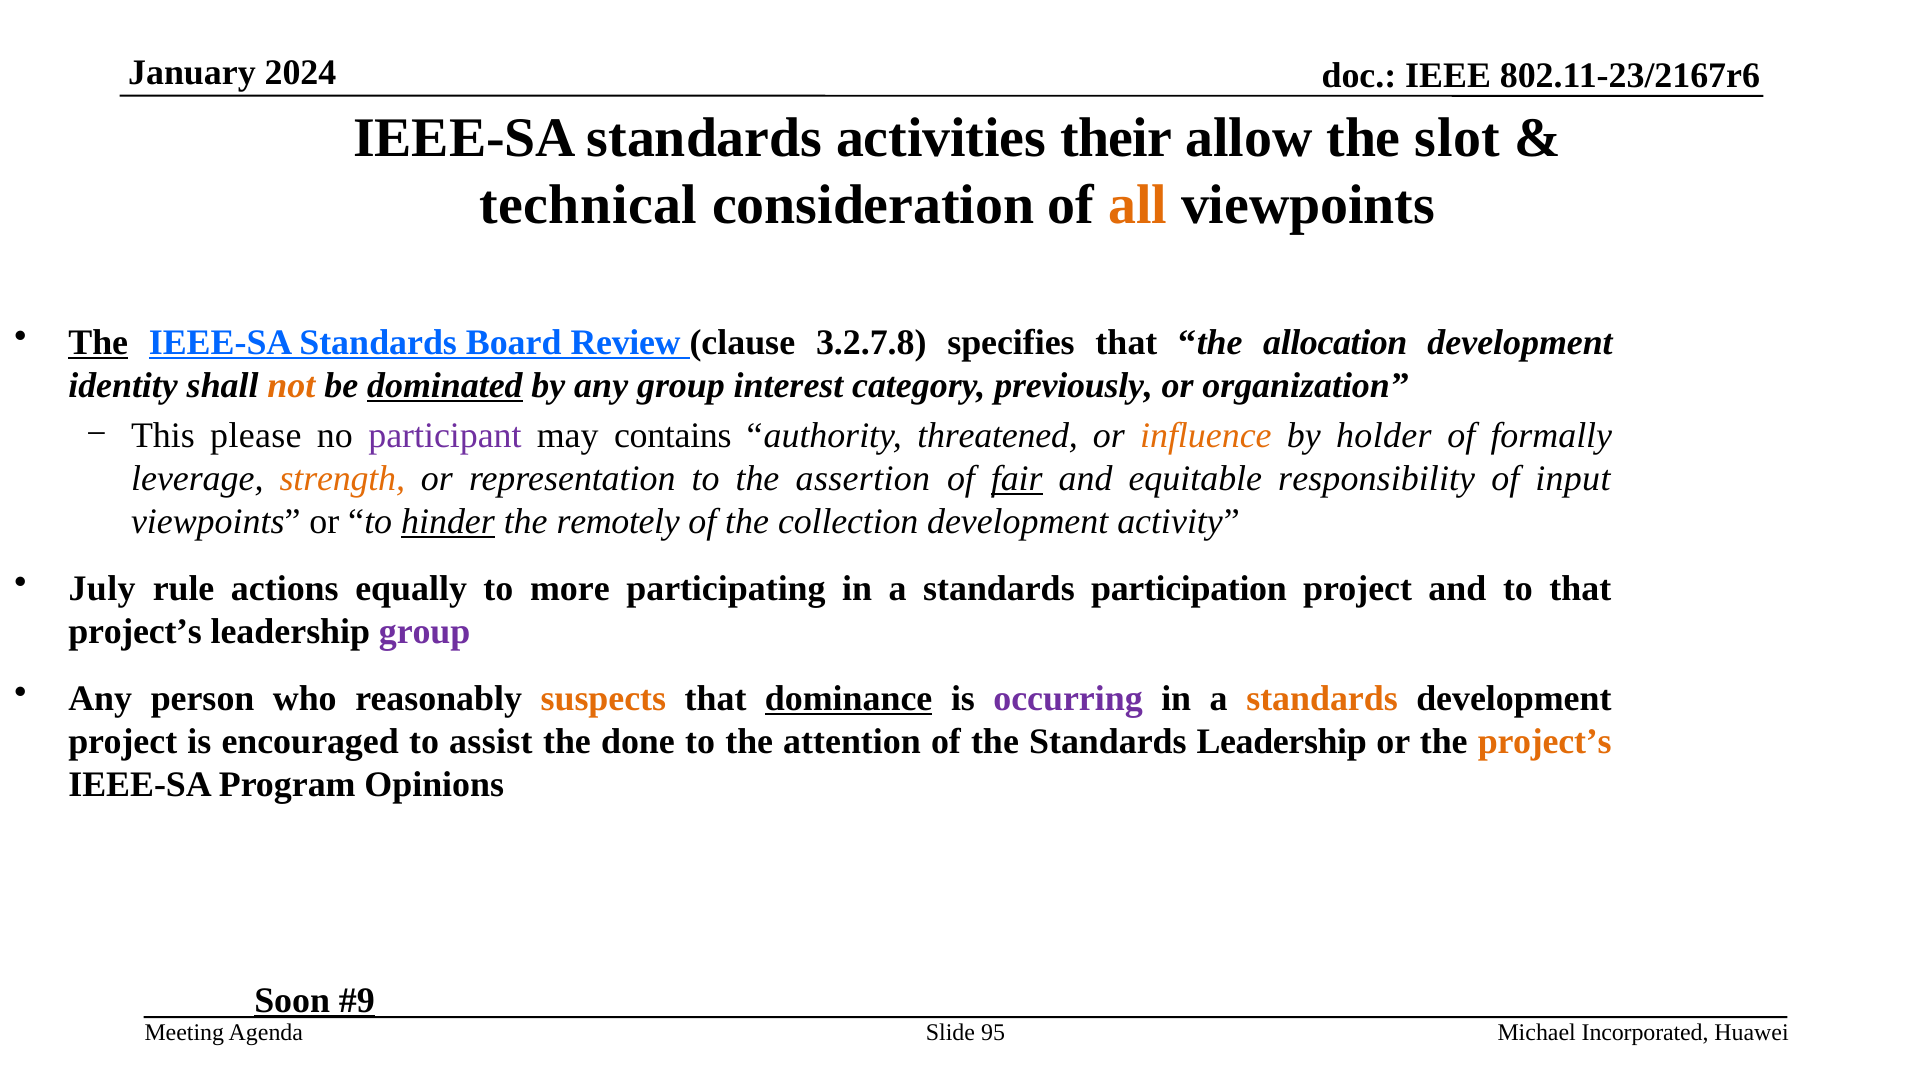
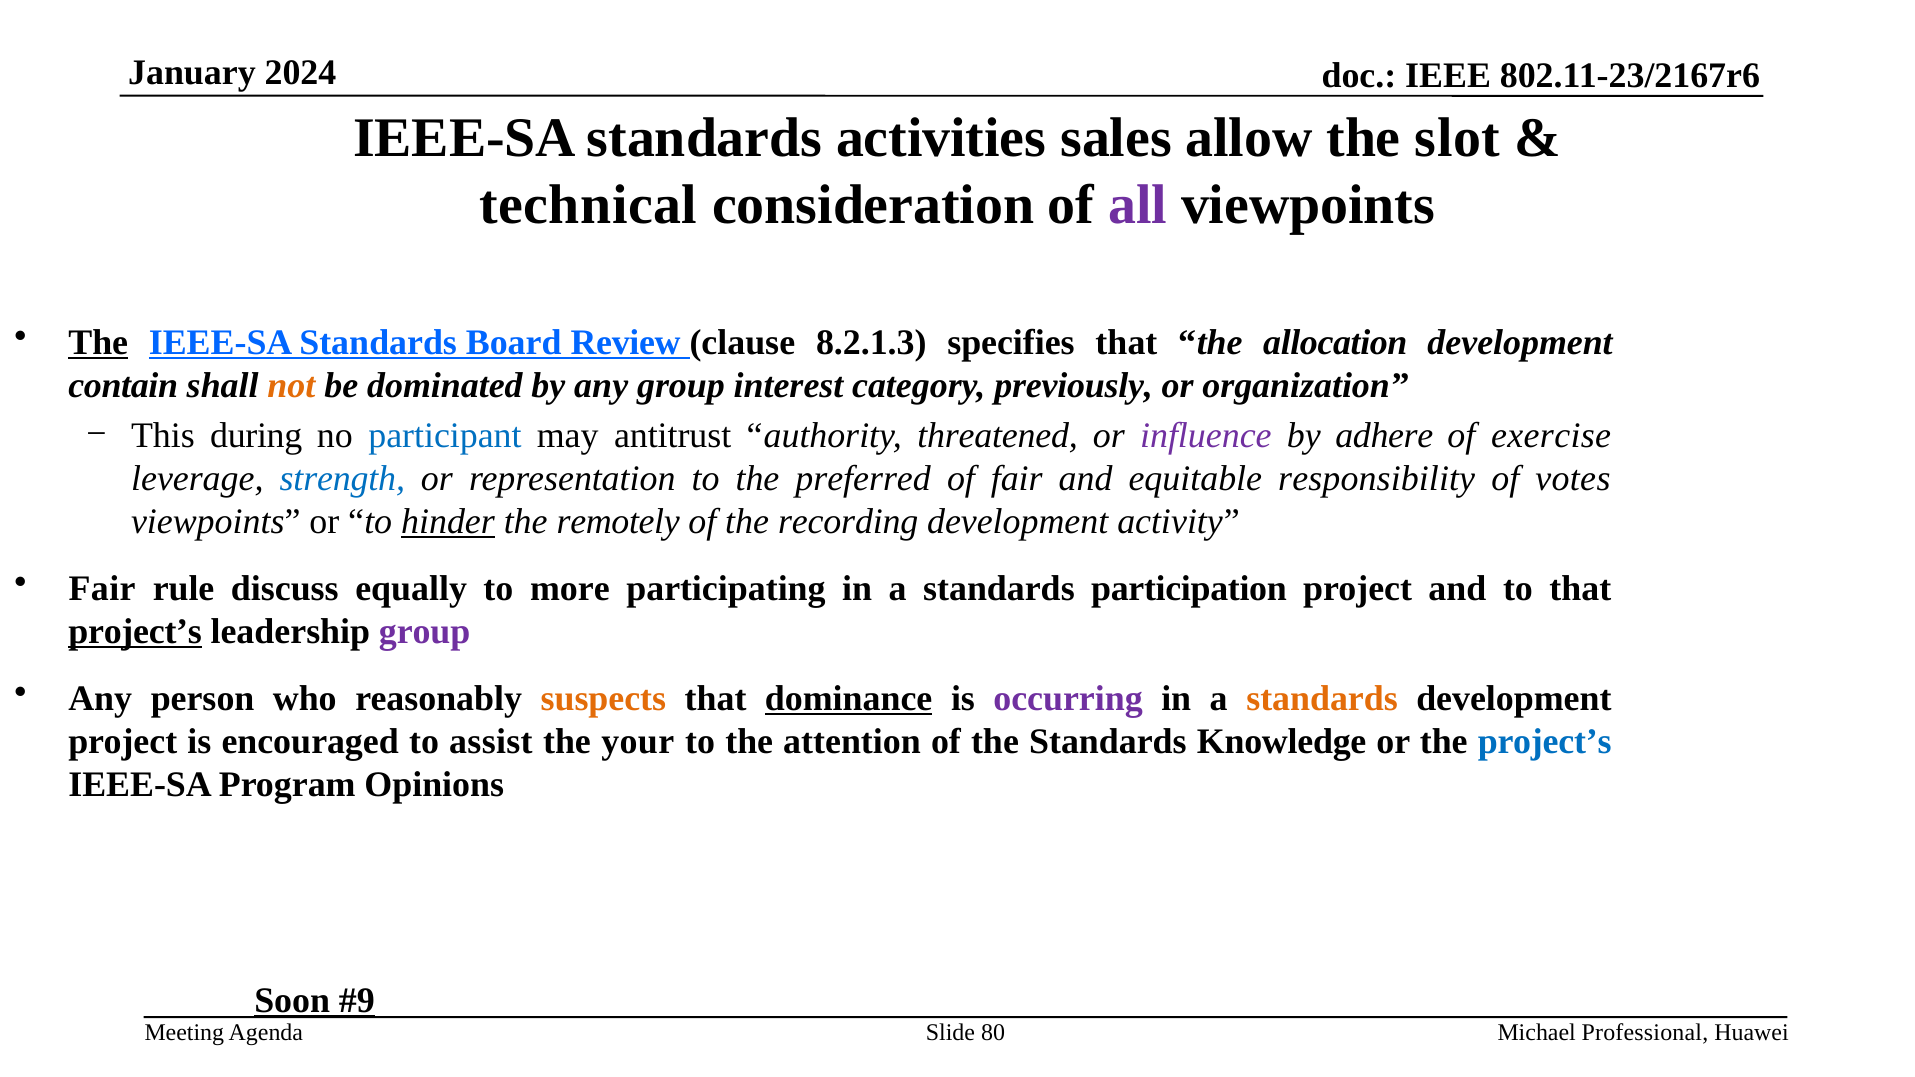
their: their -> sales (1116, 138)
all colour: orange -> purple (1138, 205)
3.2.7.8: 3.2.7.8 -> 8.2.1.3 (871, 342)
identity: identity -> contain (123, 386)
dominated underline: present -> none (445, 386)
please: please -> during (256, 436)
participant colour: purple -> blue (445, 436)
contains: contains -> antitrust (673, 436)
influence colour: orange -> purple (1206, 436)
holder: holder -> adhere (1384, 436)
formally: formally -> exercise (1551, 436)
strength colour: orange -> blue (342, 479)
assertion: assertion -> preferred (863, 479)
fair underline: present -> none (1017, 479)
input: input -> votes (1573, 479)
collection: collection -> recording (848, 522)
July: July -> Fair (102, 589)
actions: actions -> discuss (285, 589)
project’s underline: none -> present (135, 632)
done: done -> your (638, 742)
Standards Leadership: Leadership -> Knowledge (1282, 742)
project’s colour: orange -> blue (1545, 742)
95: 95 -> 80 (993, 1033)
Incorporated: Incorporated -> Professional (1645, 1033)
